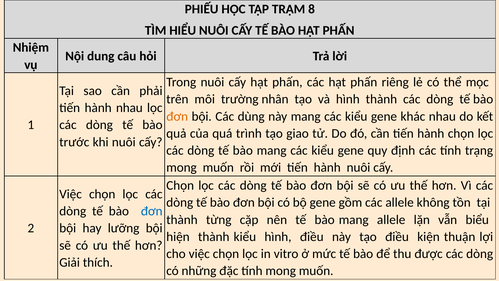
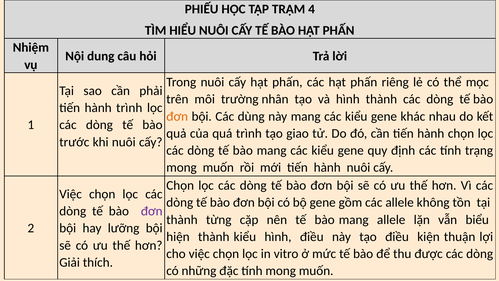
8: 8 -> 4 (312, 9)
hành nhau: nhau -> trình (129, 108)
đơn colour: blue -> purple (152, 211)
